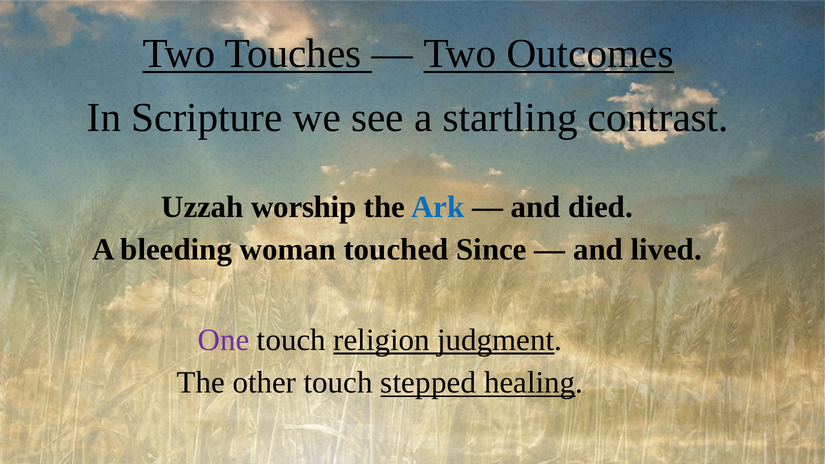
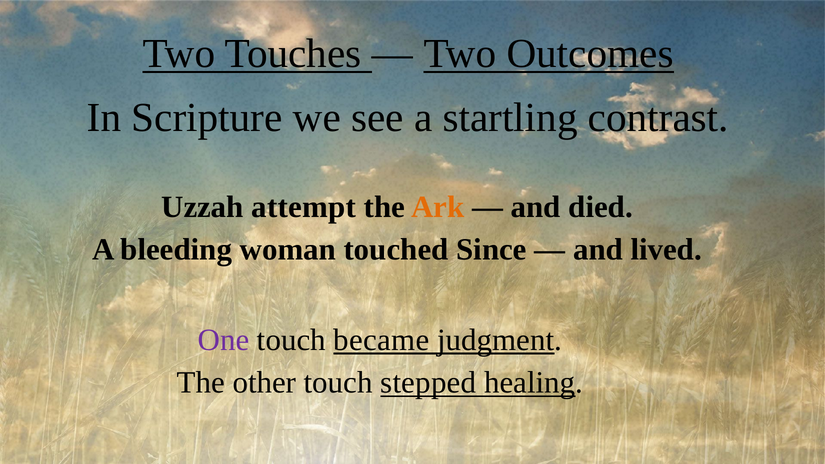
worship: worship -> attempt (304, 207)
Ark colour: blue -> orange (438, 207)
religion: religion -> became (381, 340)
